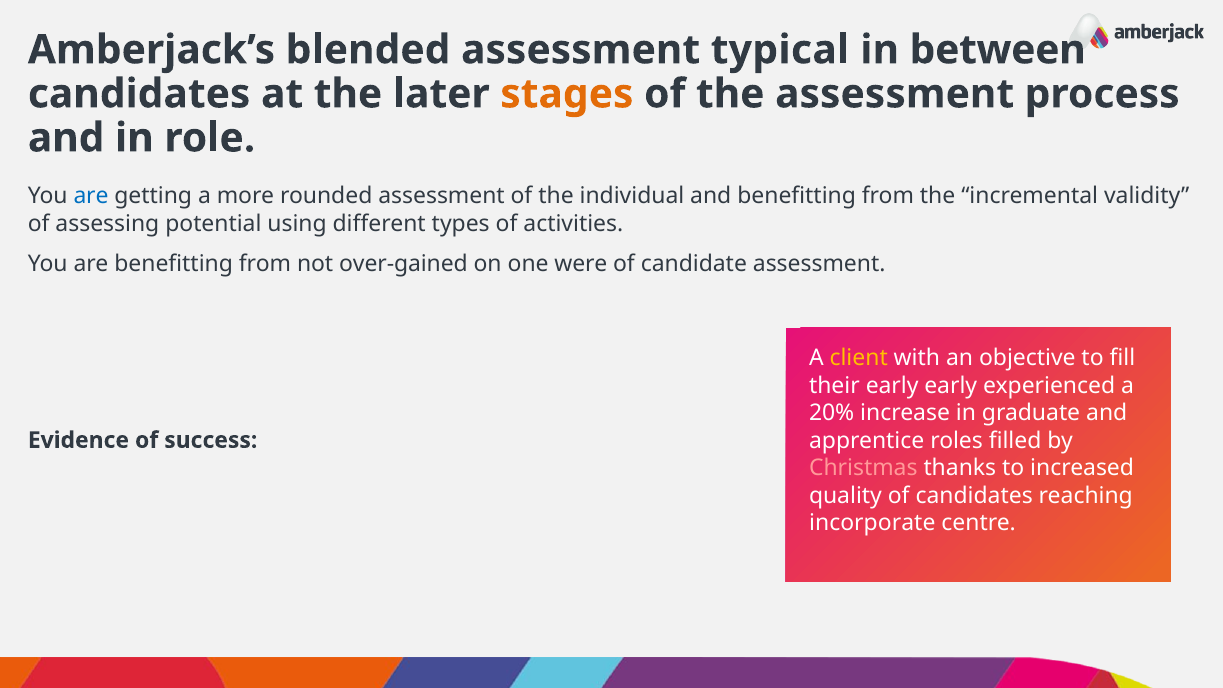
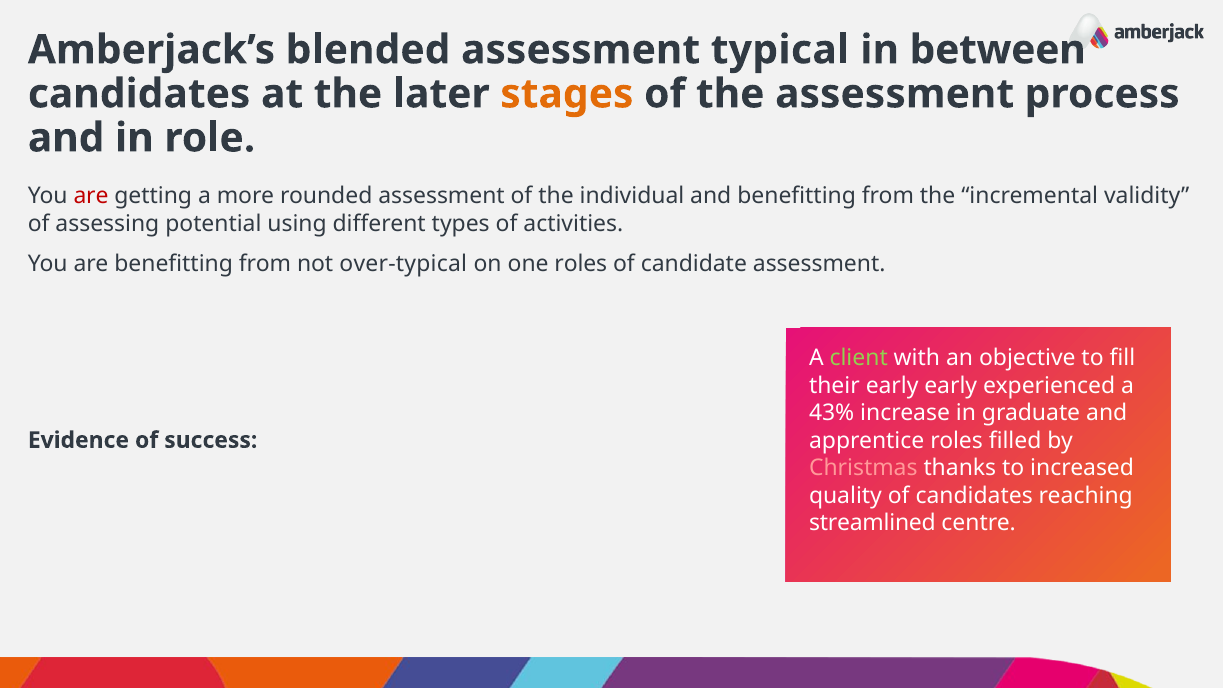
are colour: blue -> red (91, 196)
over-gained: over-gained -> over-typical (403, 264)
one were: were -> roles (581, 264)
client colour: yellow -> light green (859, 358)
20%: 20% -> 43% (832, 413)
incorporate: incorporate -> streamlined (872, 523)
